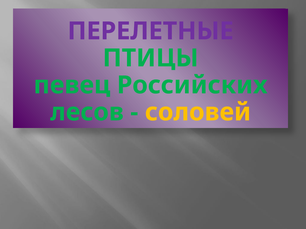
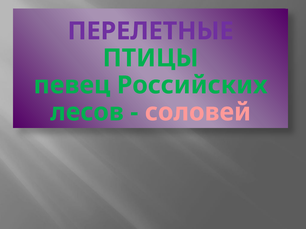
соловей colour: yellow -> pink (198, 112)
